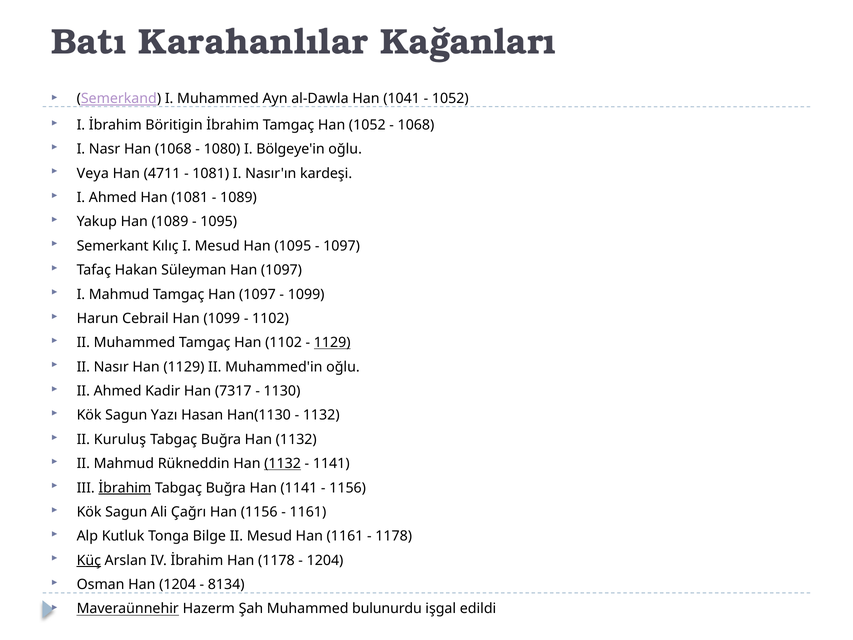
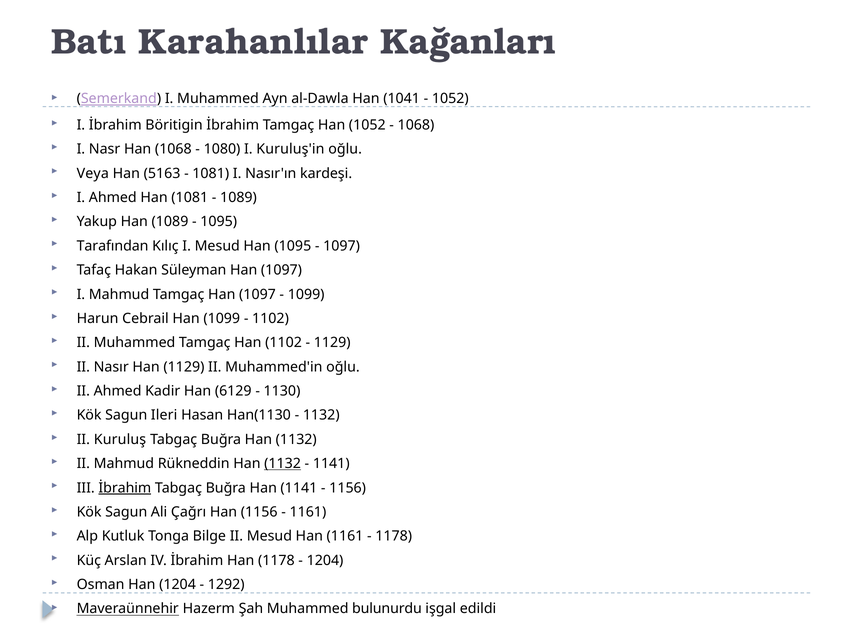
Bölgeye'in: Bölgeye'in -> Kuruluş'in (290, 149)
4711: 4711 -> 5163 (162, 173)
Semerkant: Semerkant -> Tarafından (113, 246)
1129 underline: present -> none (332, 343)
7317: 7317 -> 6129 (233, 391)
Yazı: Yazı -> Ileri (164, 415)
Küç underline: present -> none (89, 560)
8134: 8134 -> 1292 (226, 584)
